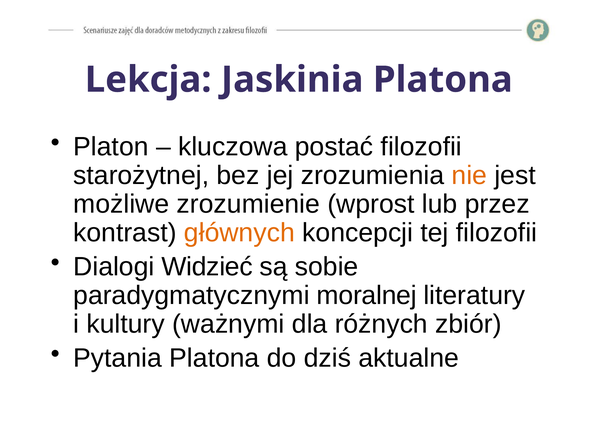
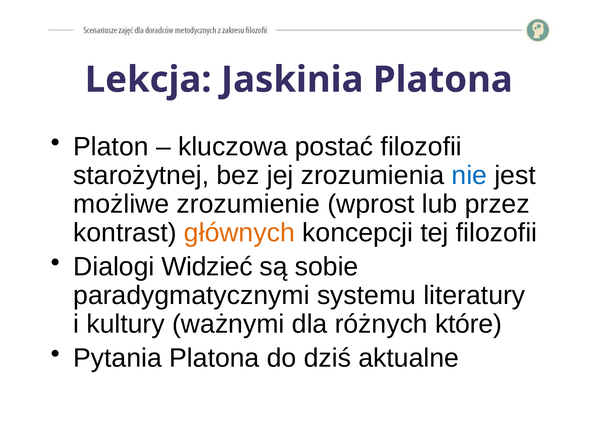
nie colour: orange -> blue (469, 175)
moralnej: moralnej -> systemu (367, 296)
zbiór: zbiór -> które (469, 324)
